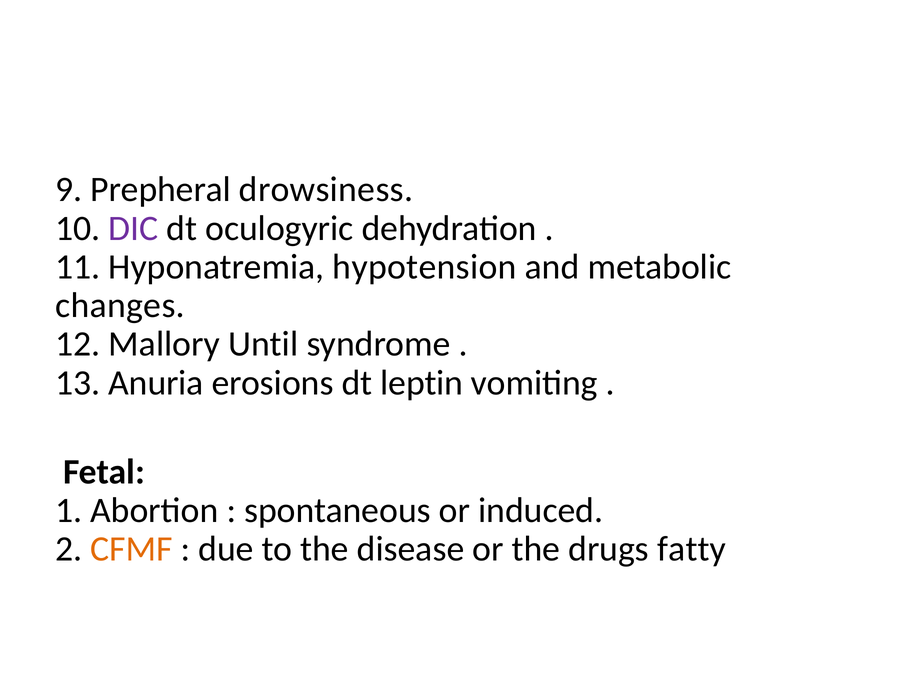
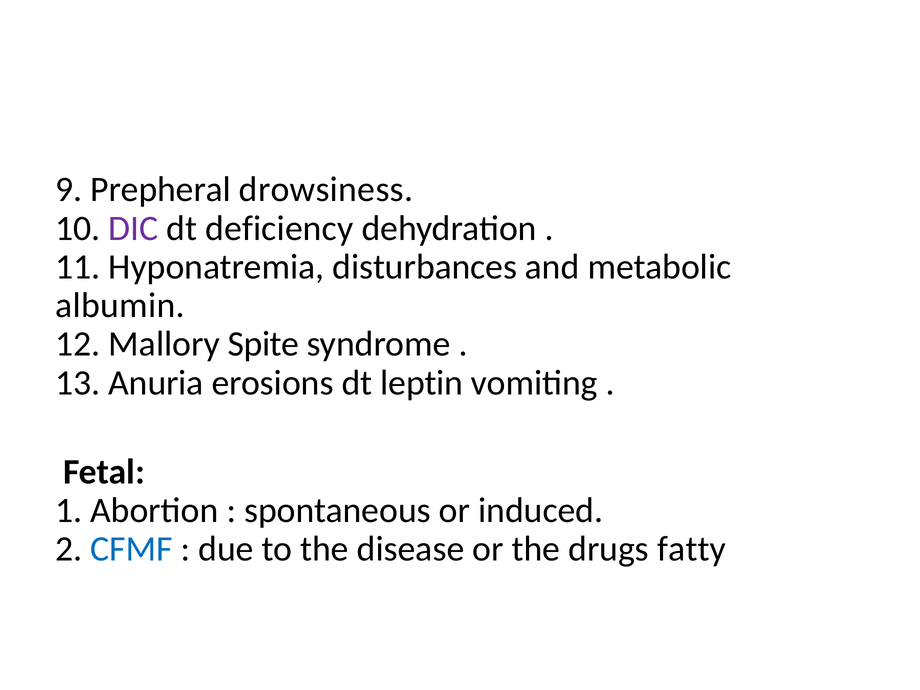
oculogyric: oculogyric -> deficiency (279, 228)
hypotension: hypotension -> disturbances (425, 267)
changes: changes -> albumin (120, 306)
Until: Until -> Spite (263, 344)
CFMF colour: orange -> blue (132, 549)
